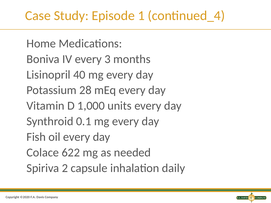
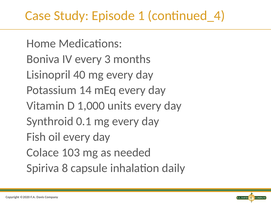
28: 28 -> 14 (85, 90)
622: 622 -> 103 (71, 153)
2: 2 -> 8 (65, 168)
